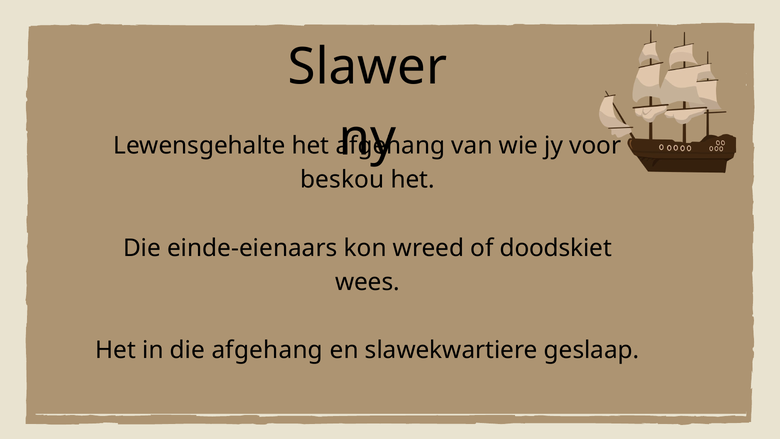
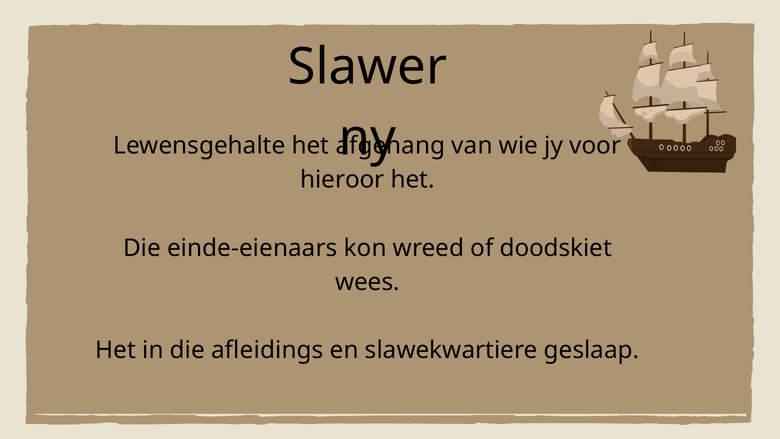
beskou: beskou -> hieroor (342, 180)
die afgehang: afgehang -> afleidings (267, 350)
